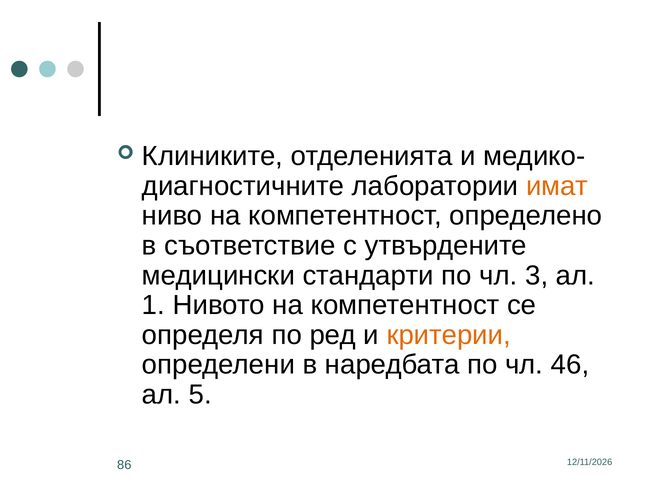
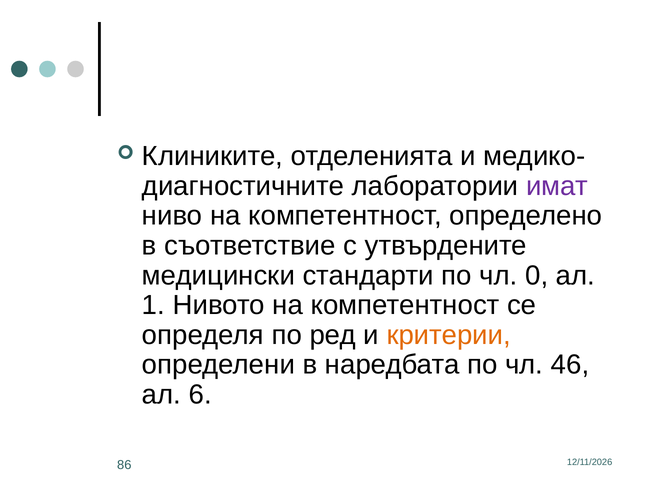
имат colour: orange -> purple (557, 186)
3: 3 -> 0 (537, 276)
5: 5 -> 6 (200, 395)
